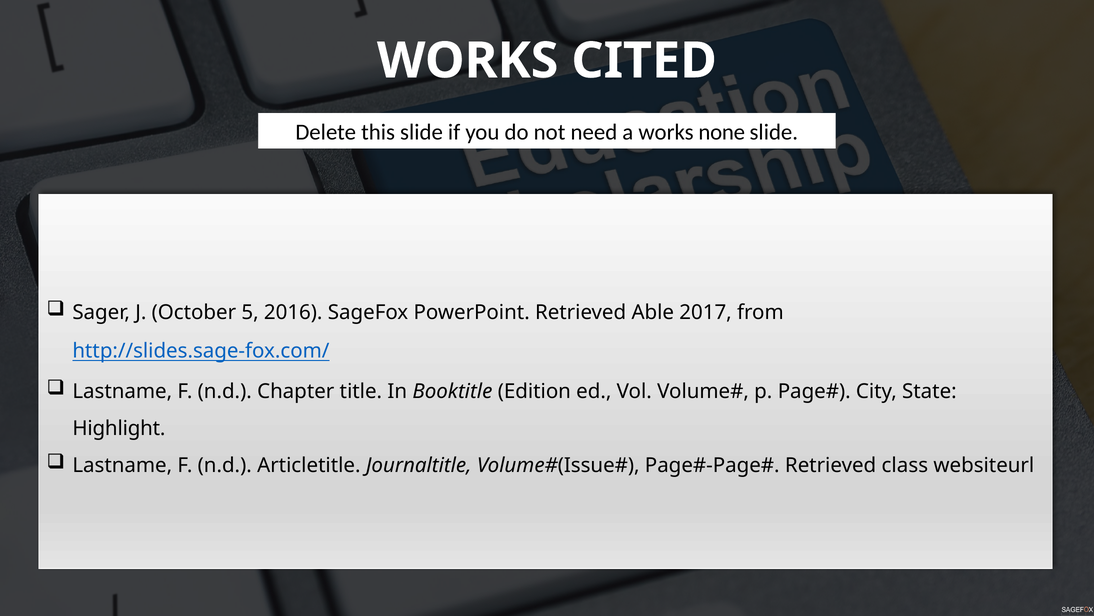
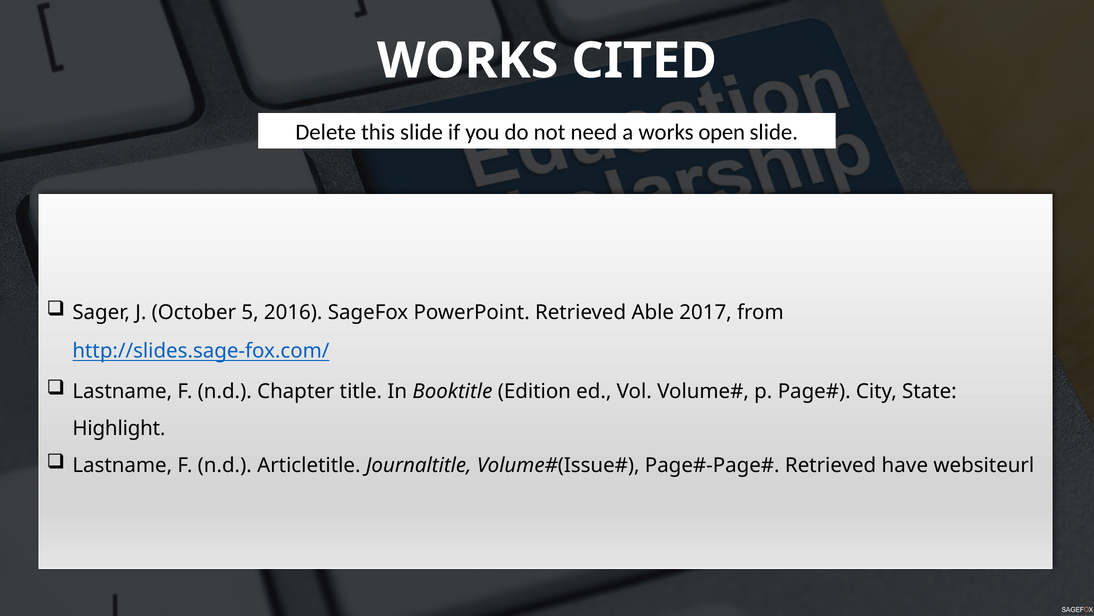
none: none -> open (722, 132)
class: class -> have (905, 465)
